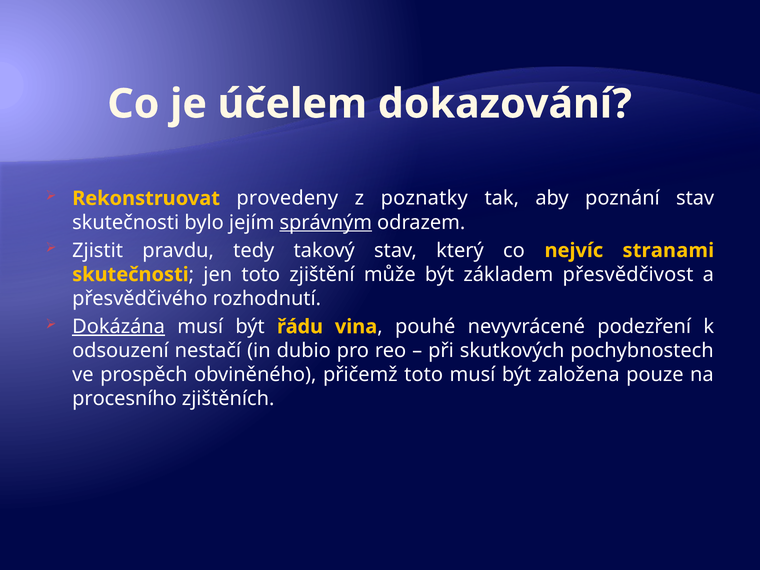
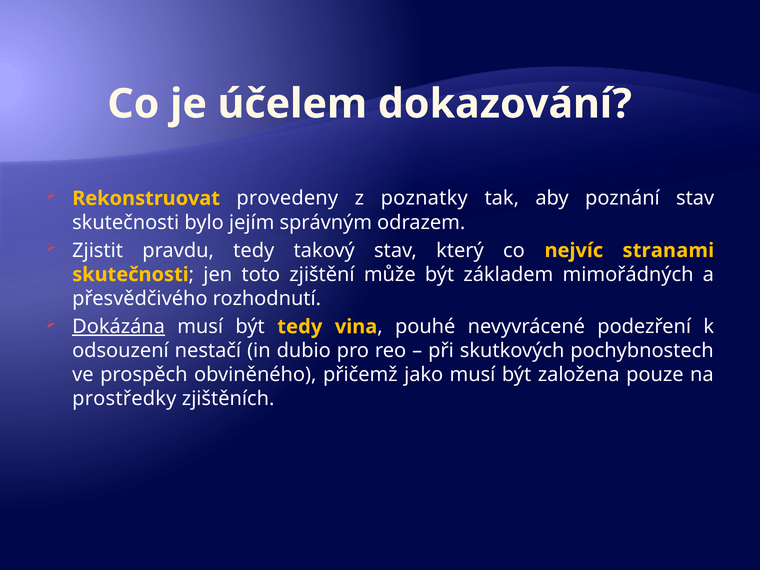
správným underline: present -> none (326, 222)
přesvědčivost: přesvědčivost -> mimořádných (628, 275)
být řádu: řádu -> tedy (300, 327)
přičemž toto: toto -> jako (424, 375)
procesního: procesního -> prostředky (124, 399)
